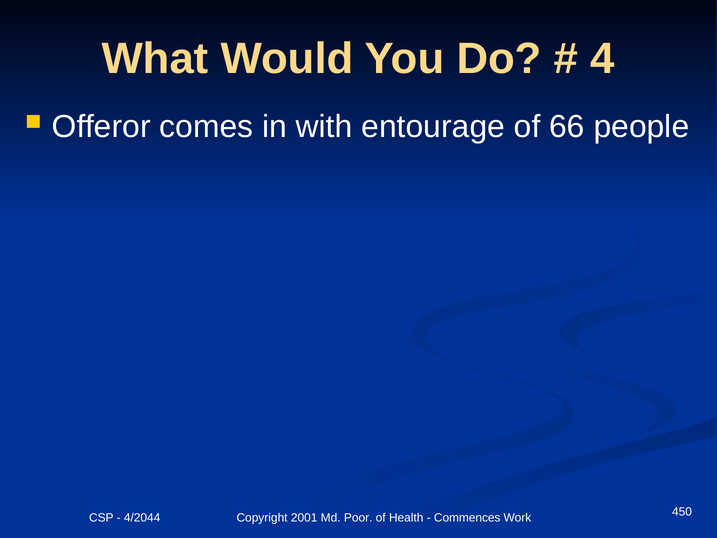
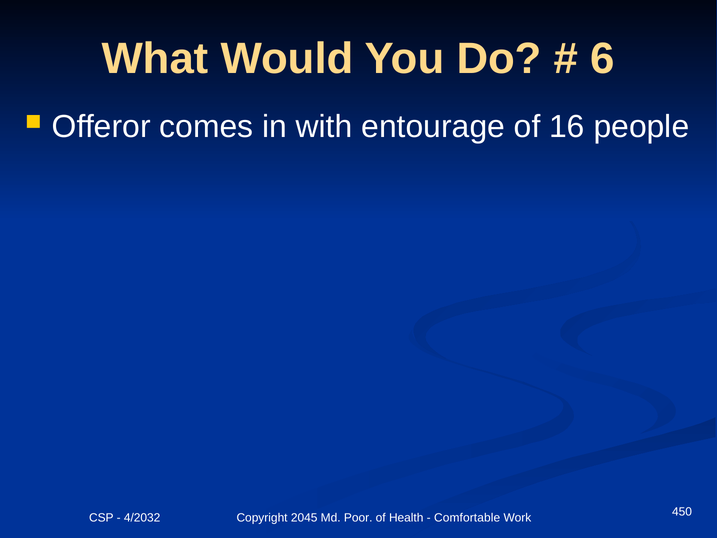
4: 4 -> 6 (602, 59)
66: 66 -> 16 (567, 127)
4/2044: 4/2044 -> 4/2032 (142, 517)
2001: 2001 -> 2045 (304, 517)
Commences: Commences -> Comfortable (467, 517)
